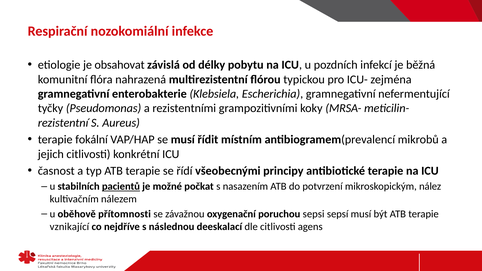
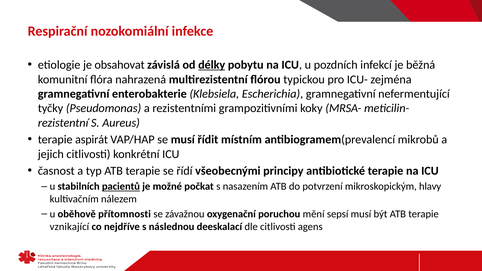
délky underline: none -> present (212, 65)
fokální: fokální -> aspirát (92, 140)
nález: nález -> hlavy (430, 187)
sepsi: sepsi -> mění (314, 214)
